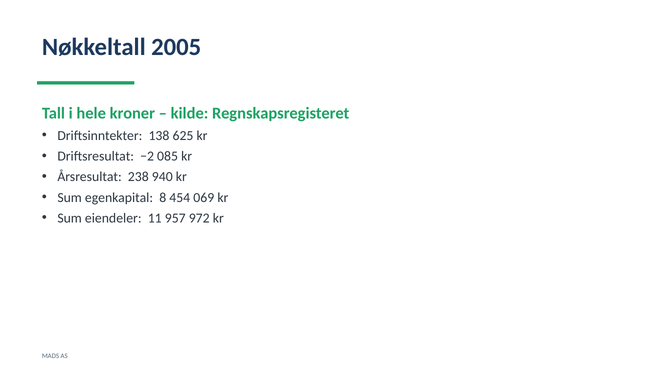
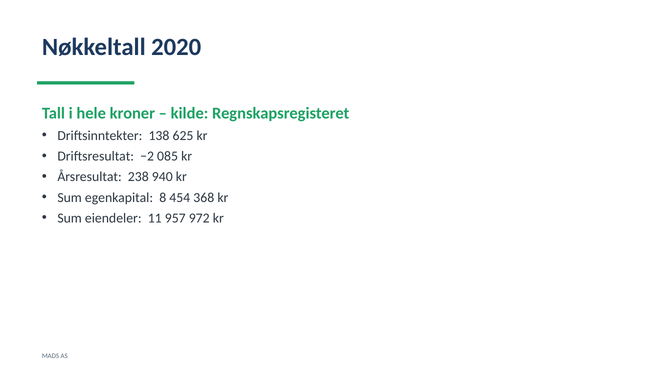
2005: 2005 -> 2020 (176, 47)
069: 069 -> 368 (204, 197)
